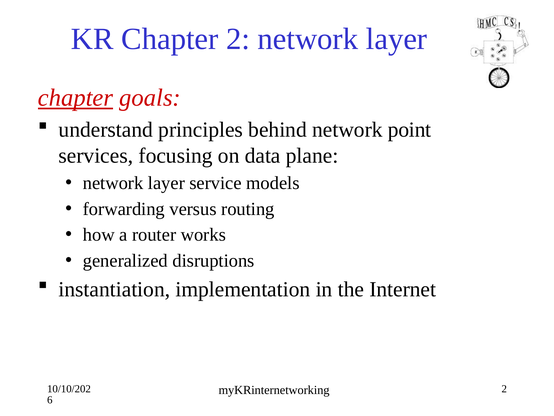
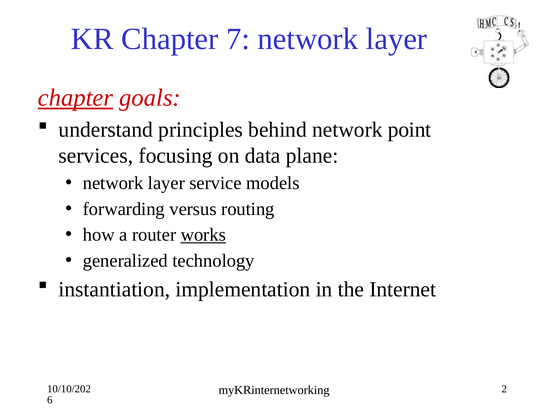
Chapter 2: 2 -> 7 (238, 39)
works underline: none -> present (203, 235)
disruptions: disruptions -> technology (214, 260)
